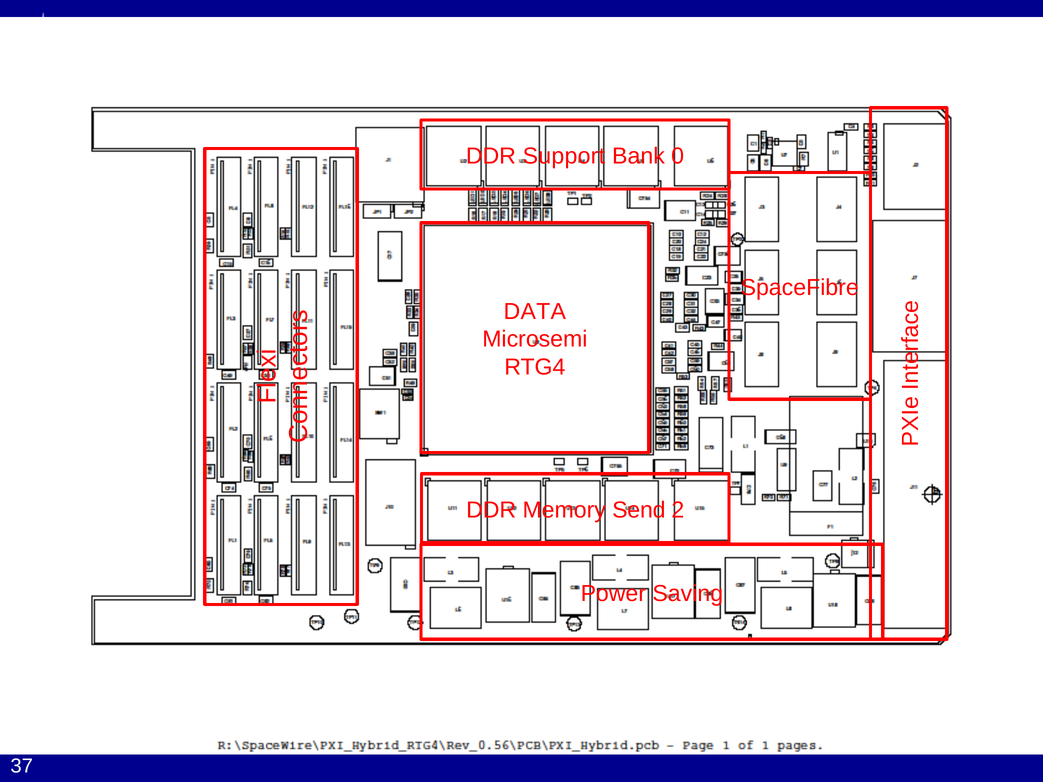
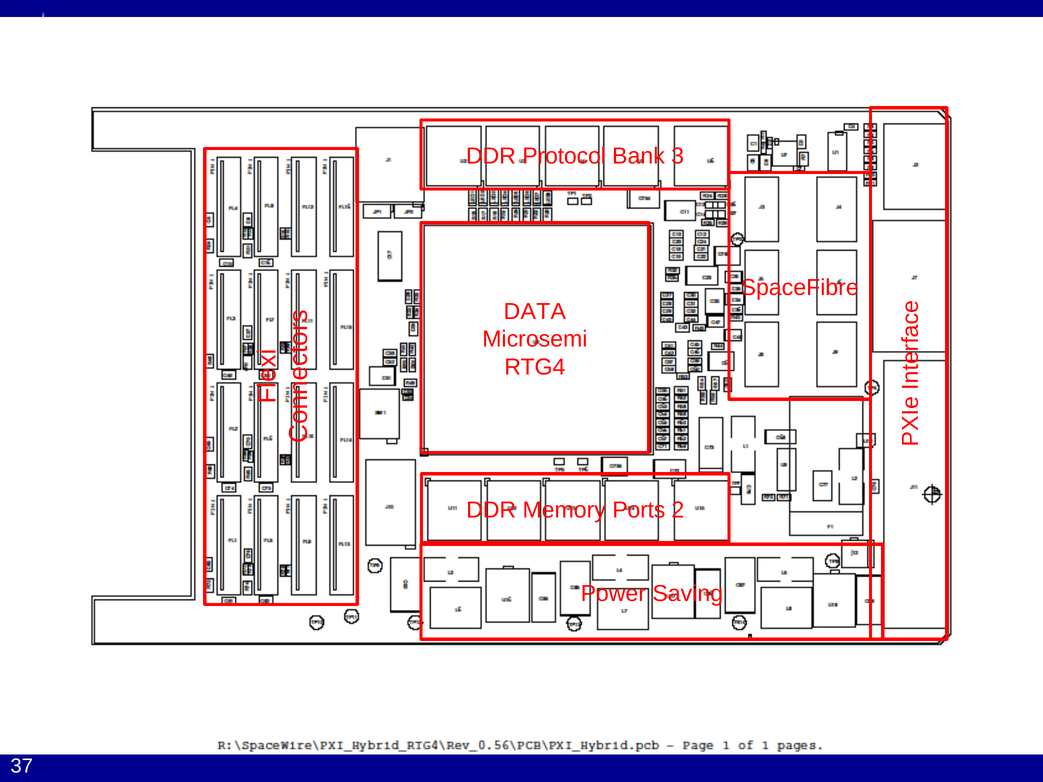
Support: Support -> Protocol (564, 156)
0: 0 -> 3 (678, 156)
Send: Send -> Ports (639, 510)
